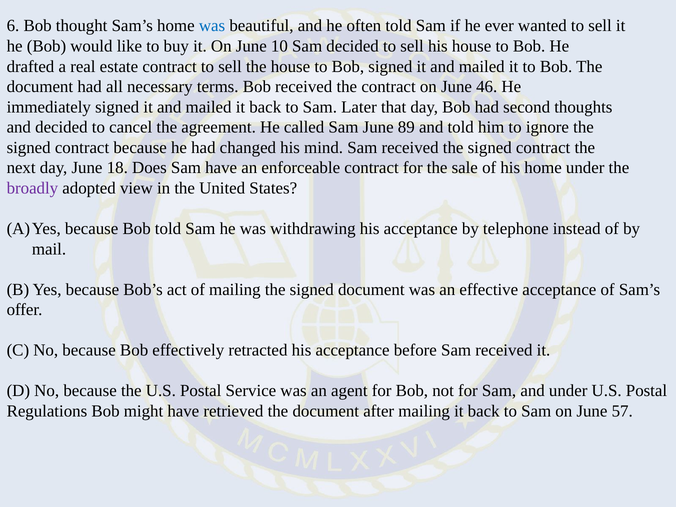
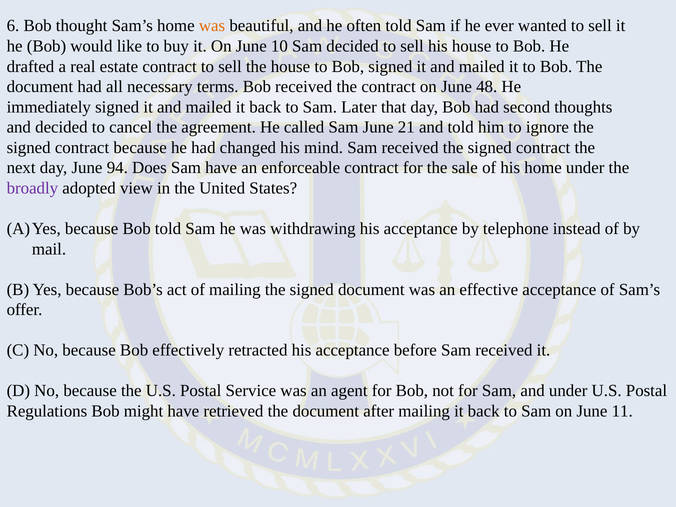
was colour: blue -> orange (212, 26)
46: 46 -> 48 (487, 87)
89: 89 -> 21 (406, 127)
18: 18 -> 94 (117, 168)
57: 57 -> 11 (622, 411)
